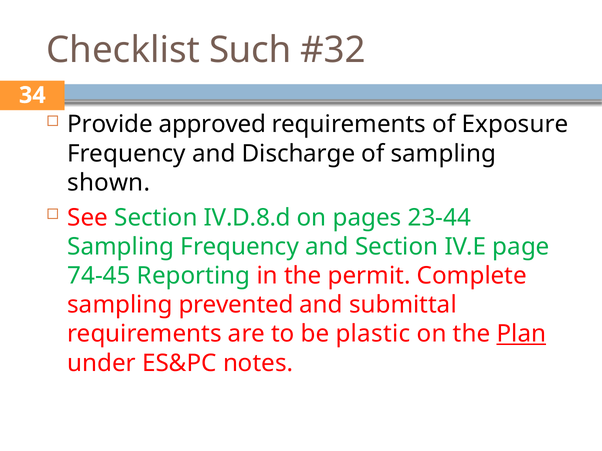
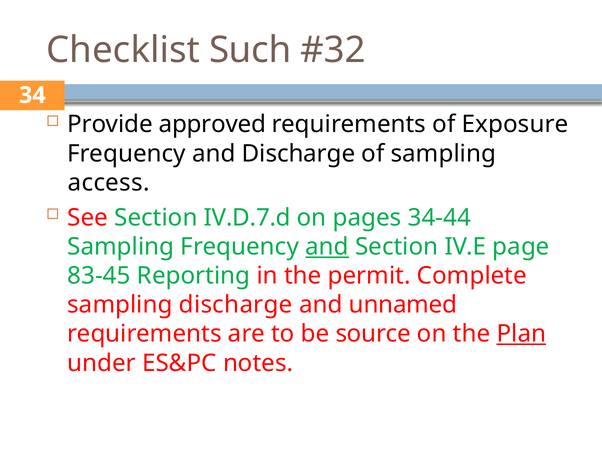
shown: shown -> access (109, 183)
IV.D.8.d: IV.D.8.d -> IV.D.7.d (247, 218)
23-44: 23-44 -> 34-44 (439, 218)
and underline: none -> present (327, 247)
74-45: 74-45 -> 83-45 (99, 276)
sampling prevented: prevented -> discharge (236, 305)
submittal: submittal -> unnamed (403, 305)
plastic: plastic -> source (373, 334)
